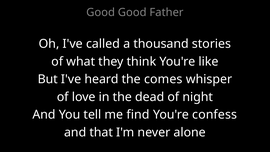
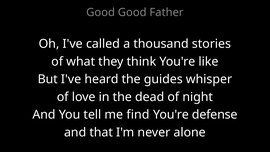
comes: comes -> guides (163, 79)
confess: confess -> defense (215, 115)
